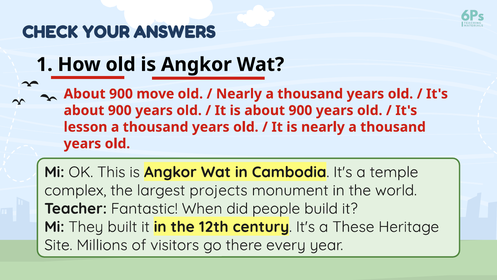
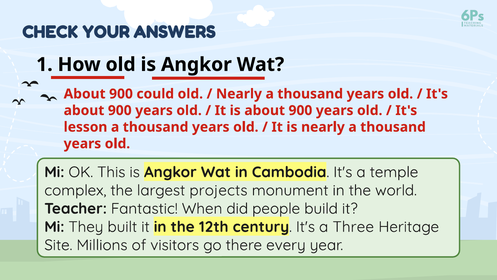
move: move -> could (155, 94)
These: These -> Three (353, 227)
